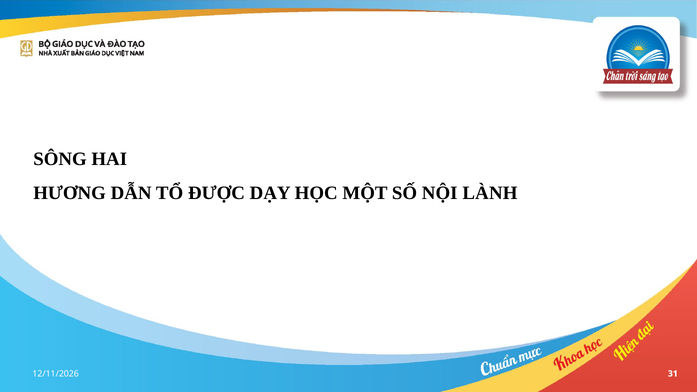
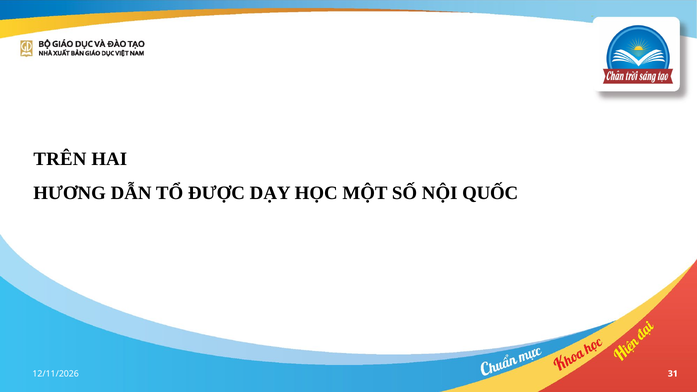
SÔNG: SÔNG -> TRÊN (60, 159)
LÀNH: LÀNH -> QUỐC (490, 193)
